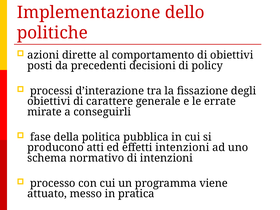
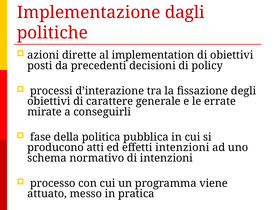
dello: dello -> dagli (185, 12)
comportamento: comportamento -> implementation (153, 55)
